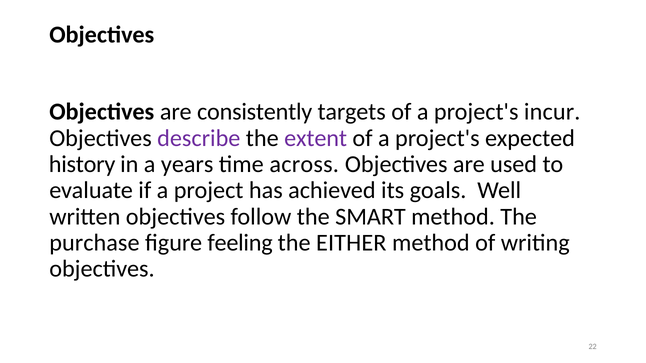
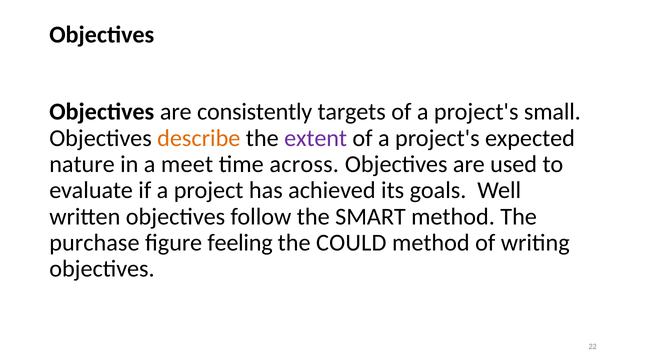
incur: incur -> small (552, 112)
describe colour: purple -> orange (199, 138)
history: history -> nature (82, 164)
years: years -> meet (187, 164)
EITHER: EITHER -> COULD (351, 243)
